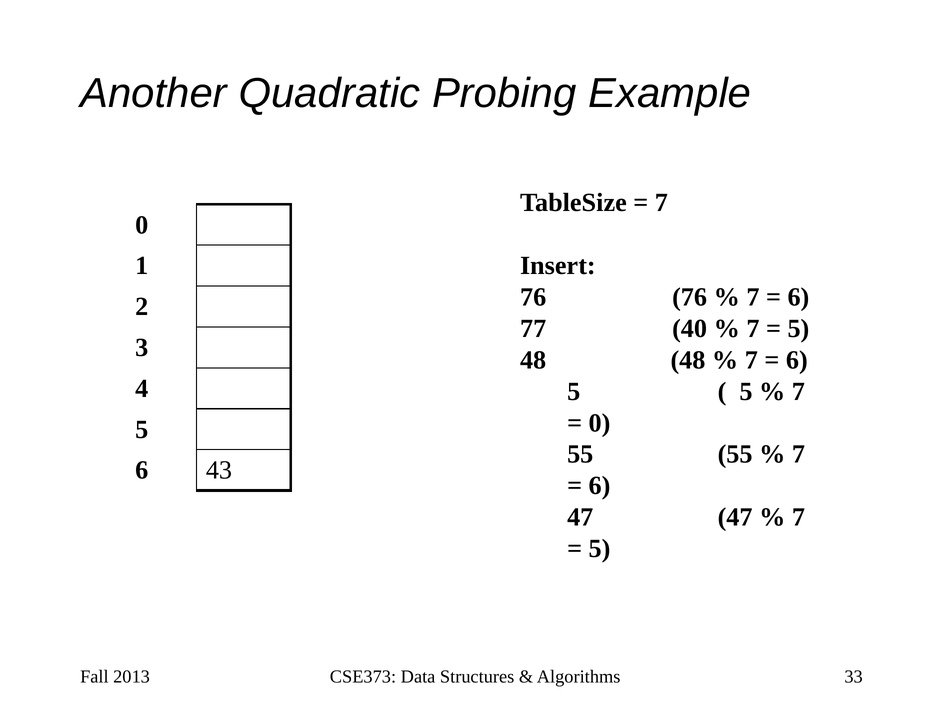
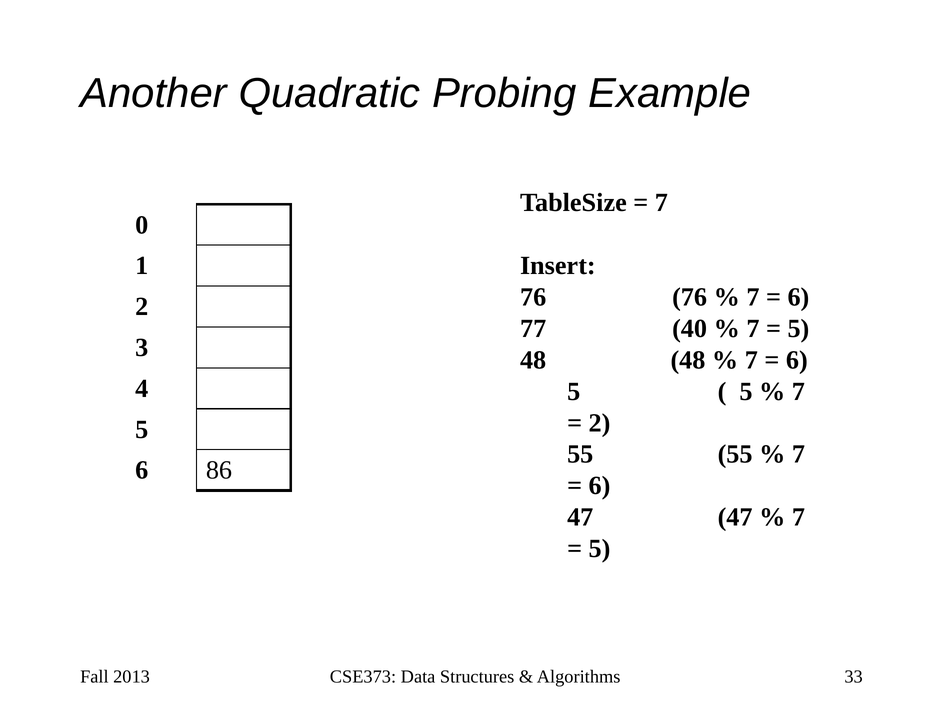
0: 0 -> 2 (599, 423)
43: 43 -> 86 (219, 470)
